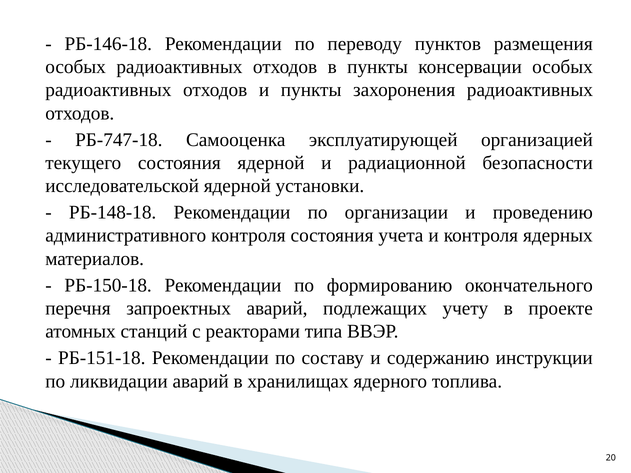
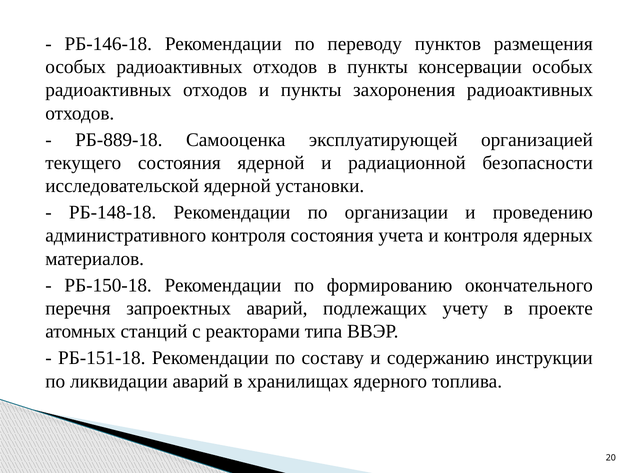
РБ-747-18: РБ-747-18 -> РБ-889-18 (119, 140)
